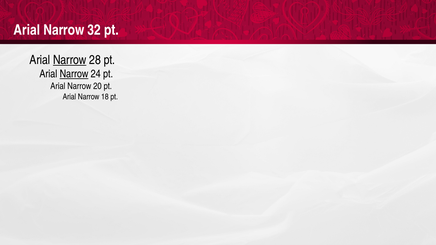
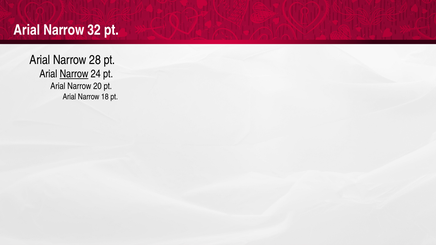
Narrow underline: present -> none (70, 60)
